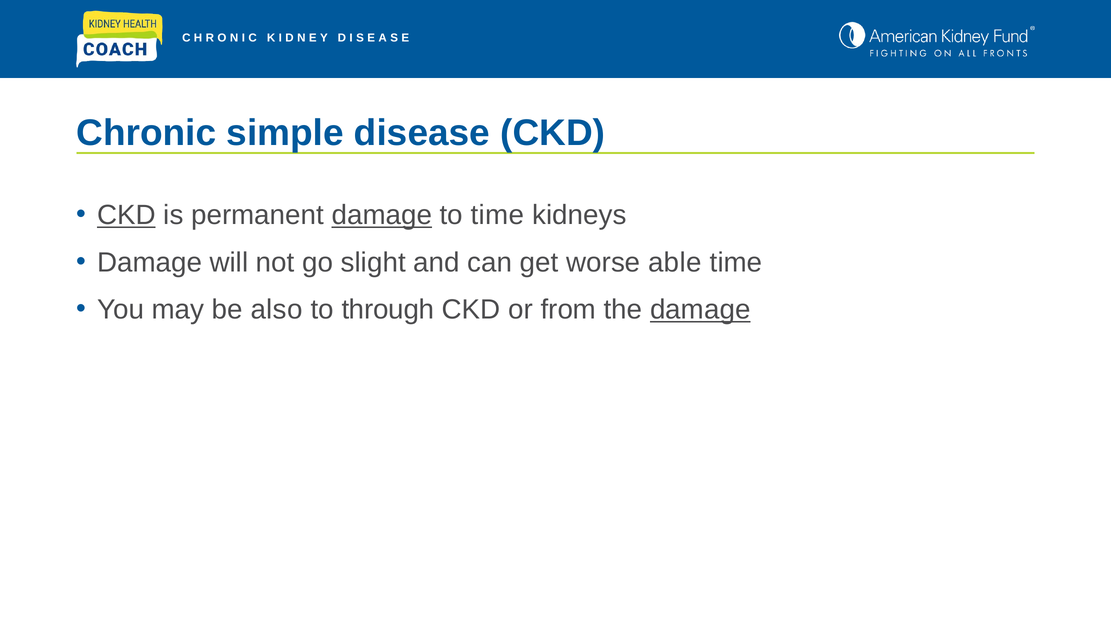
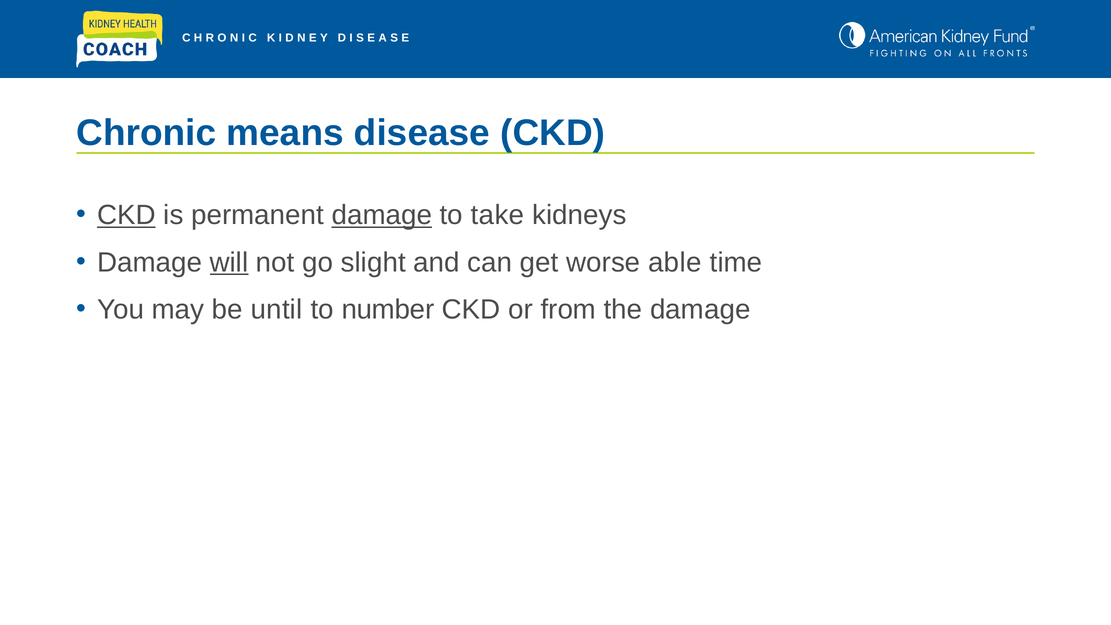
simple: simple -> means (285, 133)
to time: time -> take (497, 215)
will underline: none -> present (229, 262)
also: also -> until (277, 310)
through: through -> number (388, 310)
damage underline: present -> none (700, 310)
